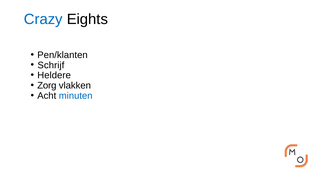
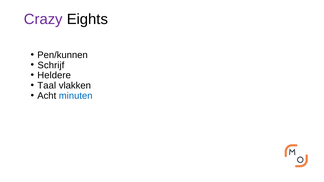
Crazy colour: blue -> purple (43, 19)
Pen/klanten: Pen/klanten -> Pen/kunnen (63, 55)
Zorg: Zorg -> Taal (47, 86)
